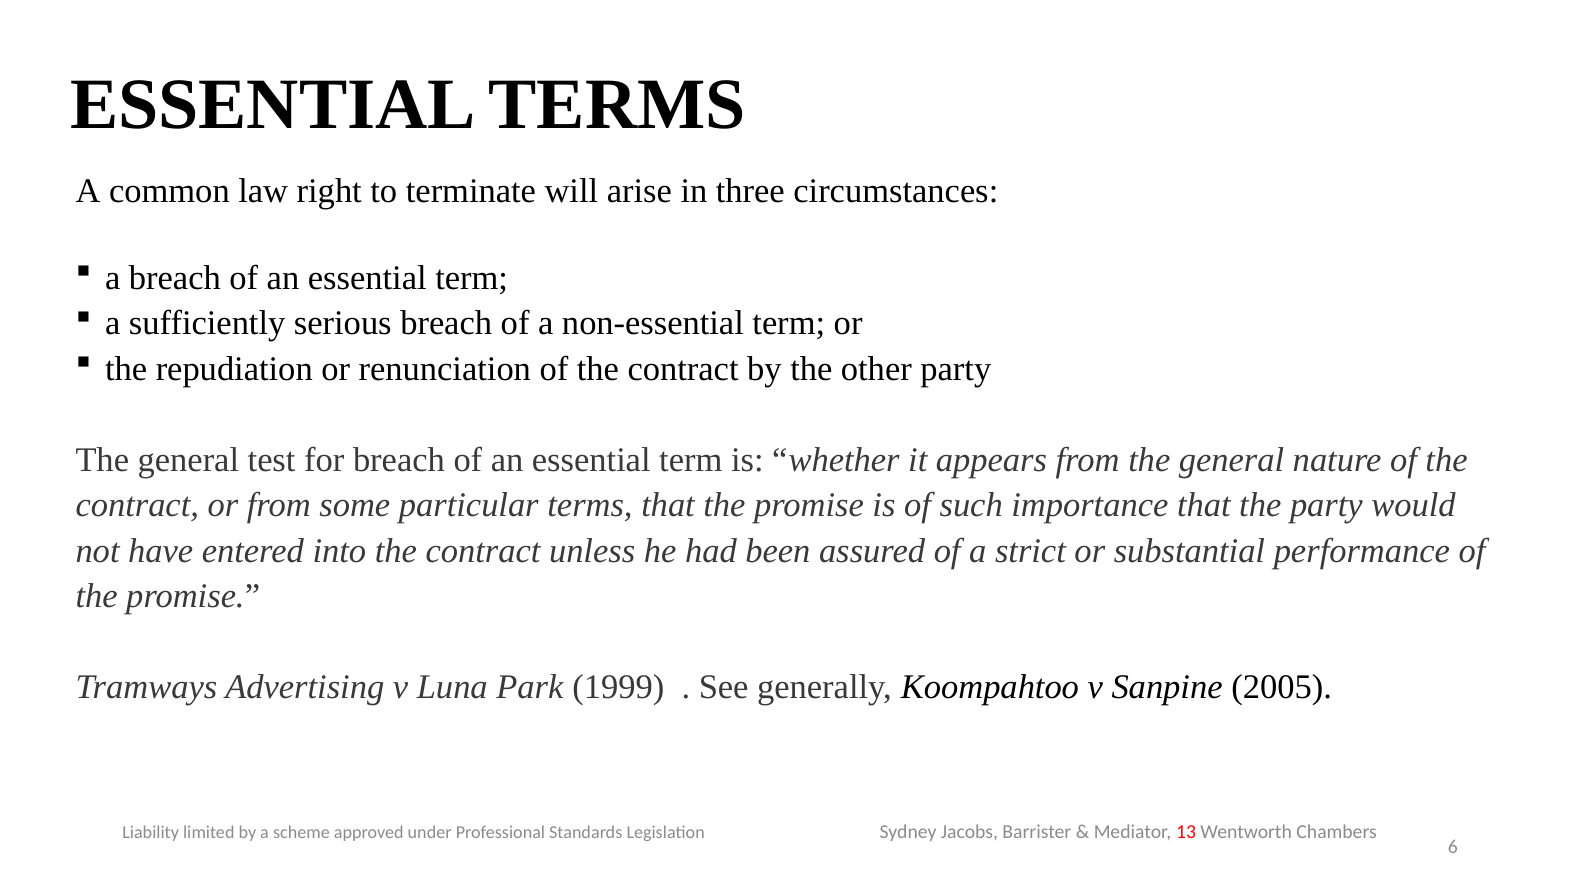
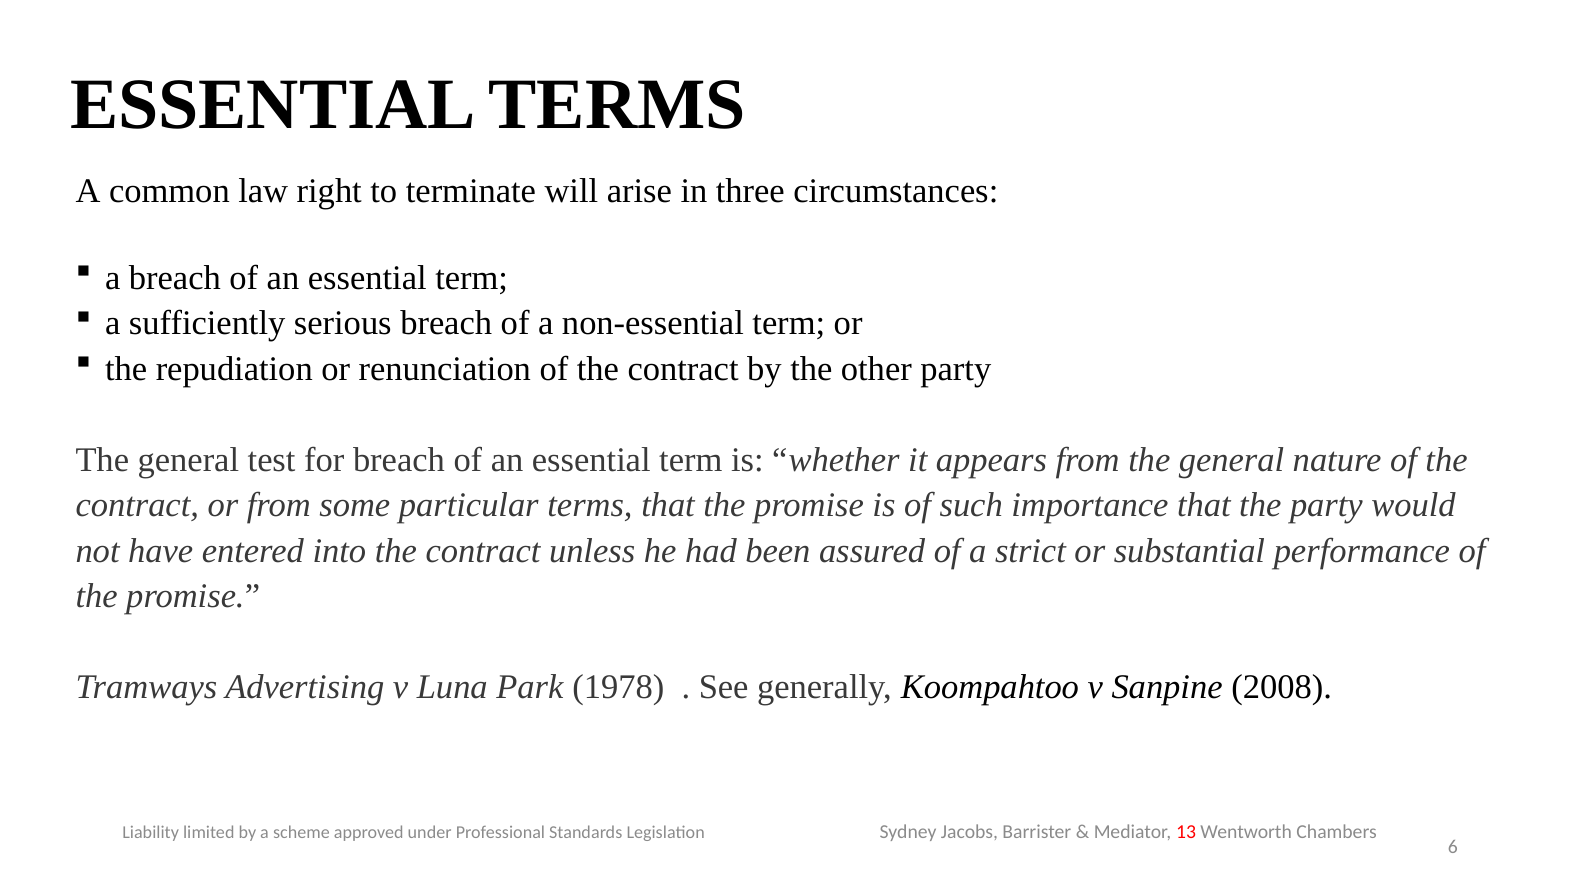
1999: 1999 -> 1978 (618, 688)
2005: 2005 -> 2008 (1282, 688)
